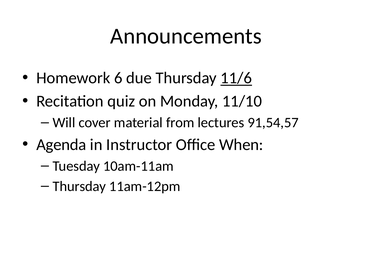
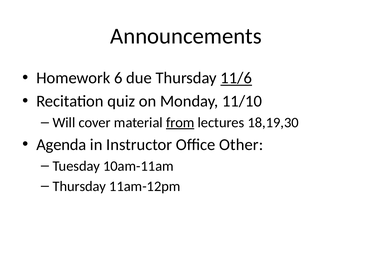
from underline: none -> present (180, 123)
91,54,57: 91,54,57 -> 18,19,30 (273, 123)
When: When -> Other (241, 145)
